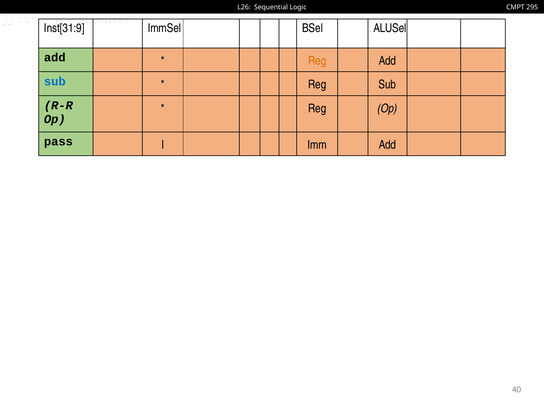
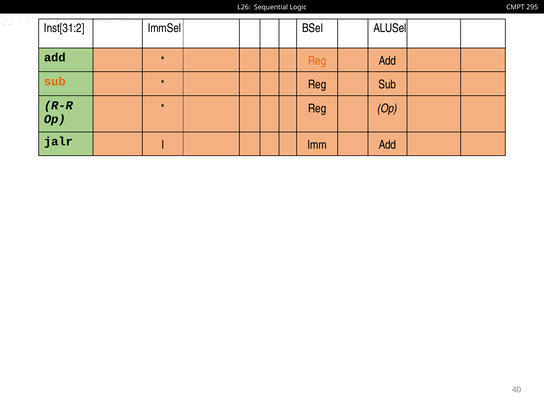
Inst[31:9: Inst[31:9 -> Inst[31:2 (64, 28)
sub colour: blue -> orange (55, 81)
pass: pass -> jalr (58, 142)
